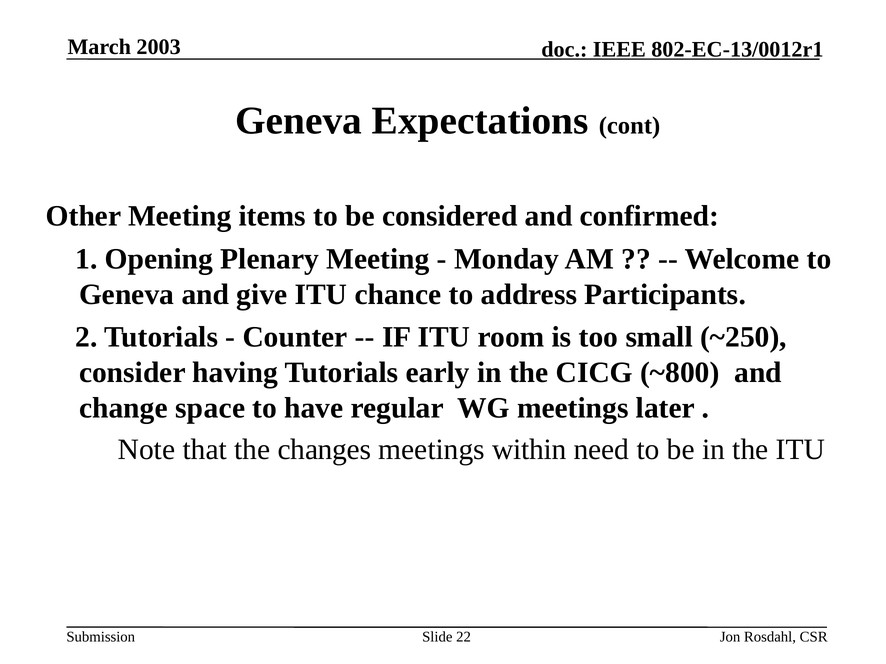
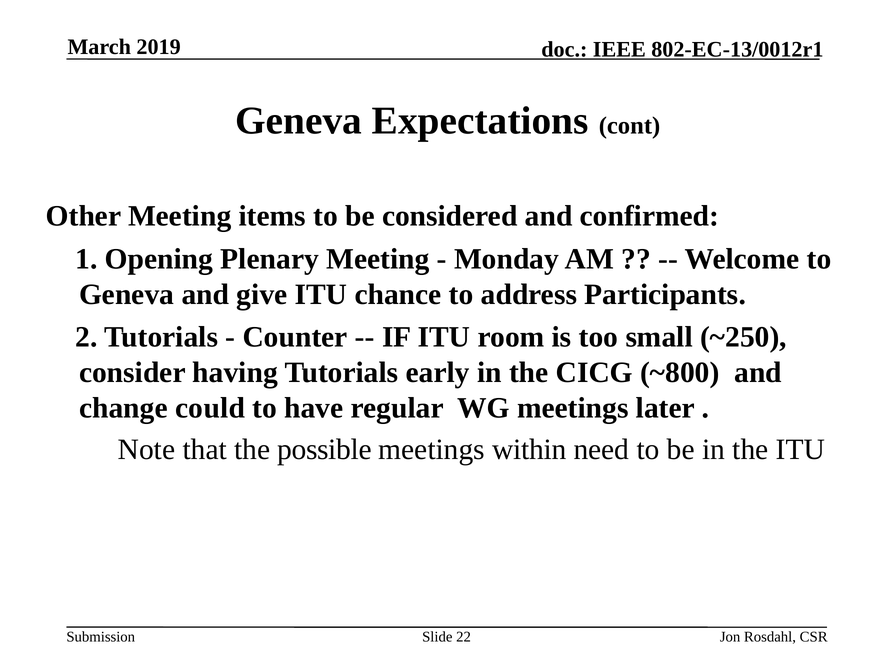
2003: 2003 -> 2019 (159, 47)
space: space -> could (210, 408)
changes: changes -> possible (324, 450)
